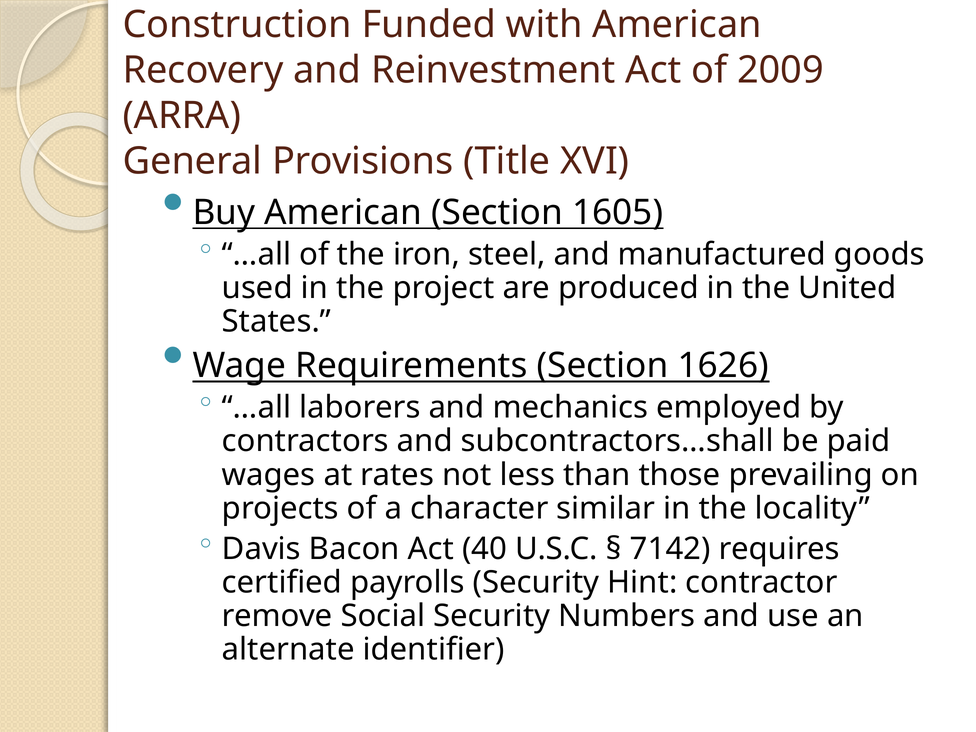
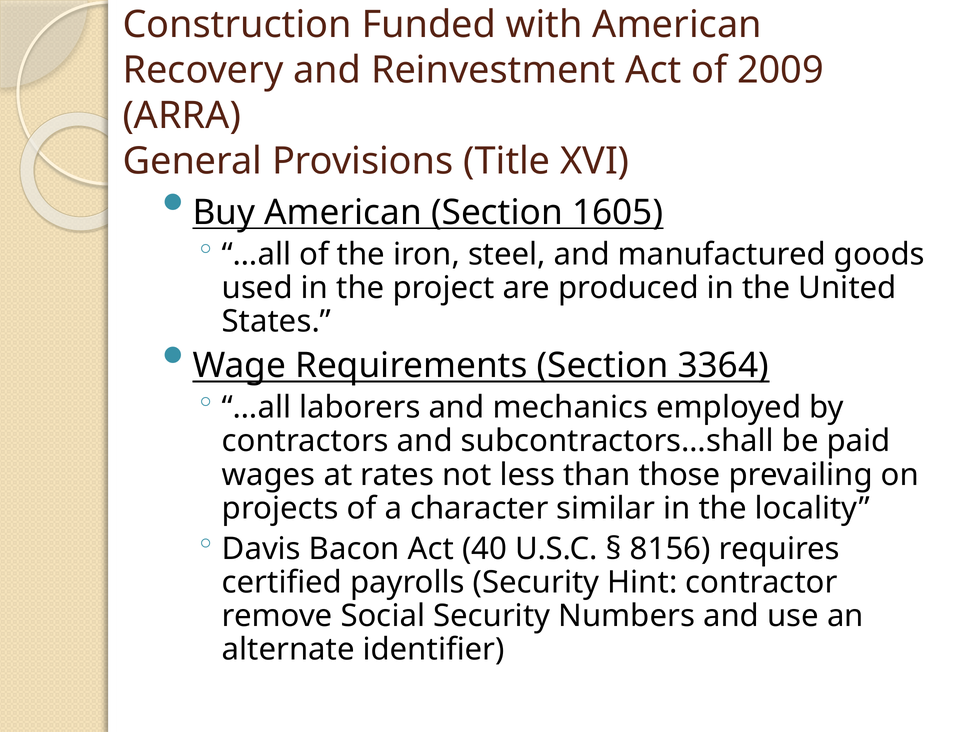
1626: 1626 -> 3364 (723, 365)
7142: 7142 -> 8156 (670, 549)
